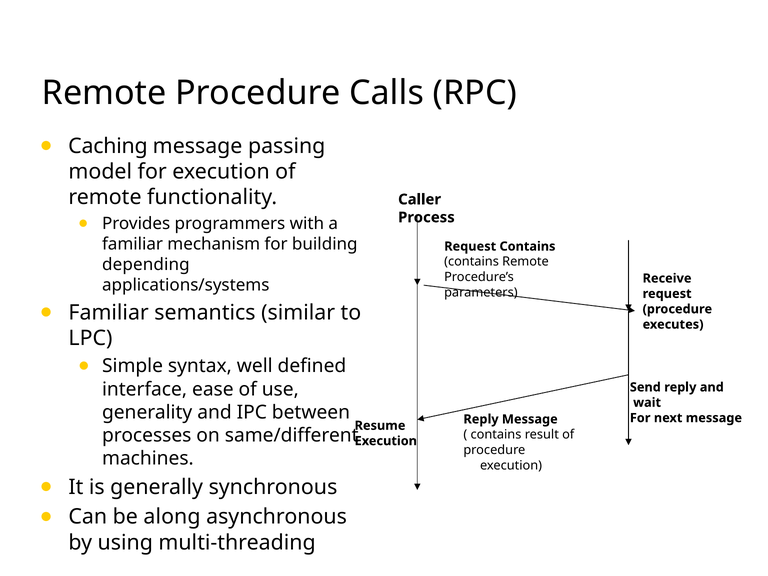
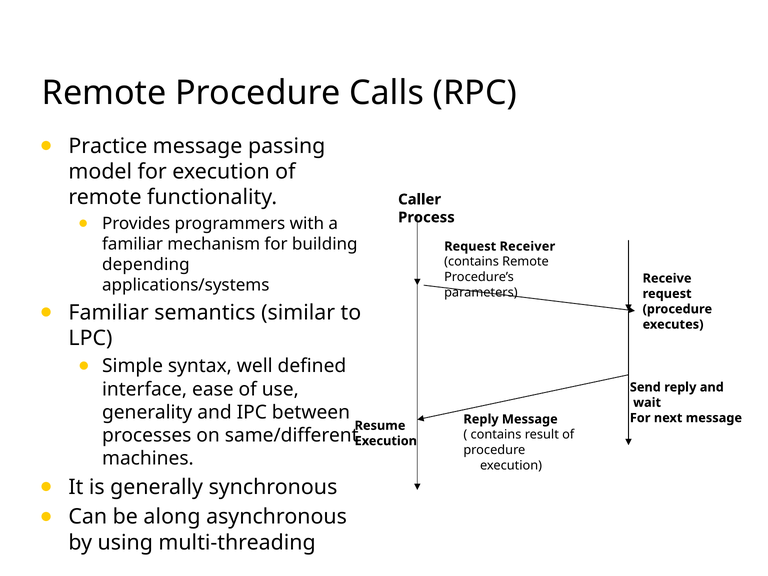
Caching: Caching -> Practice (108, 146)
Request Contains: Contains -> Receiver (527, 246)
